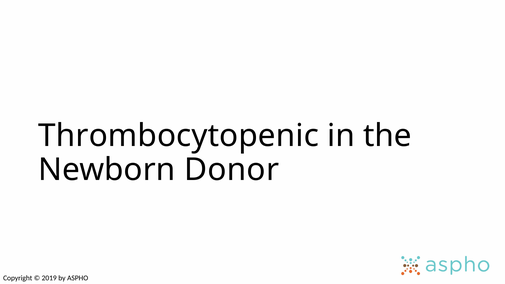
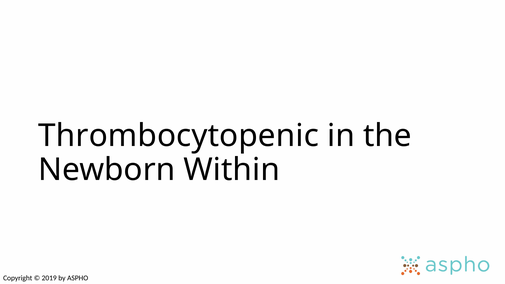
Donor: Donor -> Within (232, 170)
